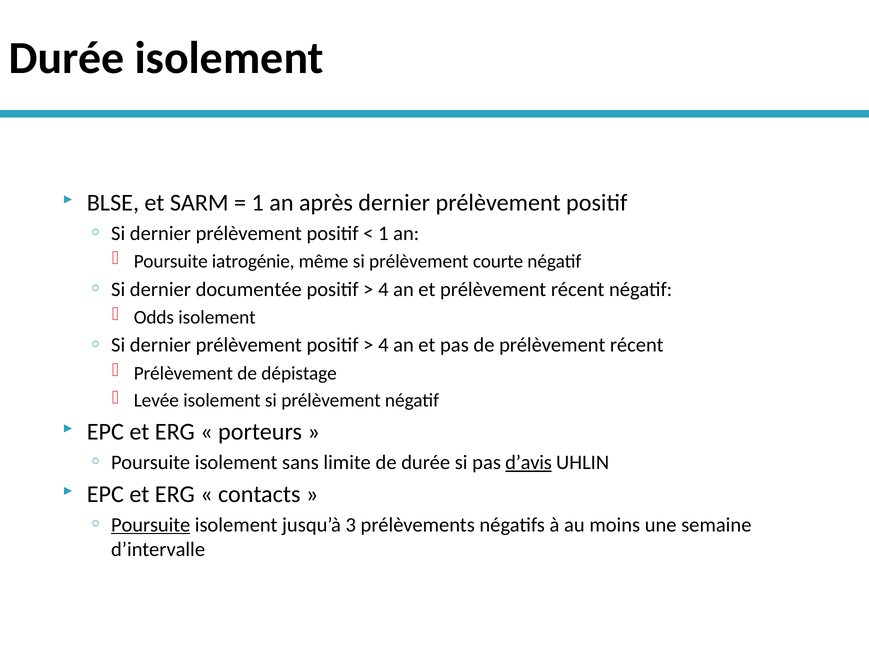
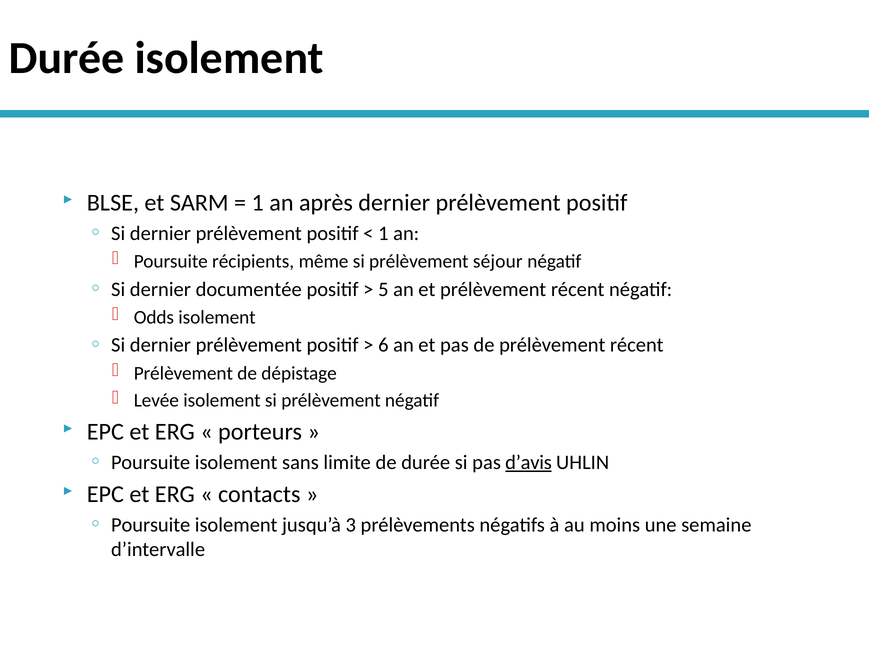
iatrogénie: iatrogénie -> récipients (253, 261)
courte: courte -> séjour (498, 261)
4: 4 -> 5 (383, 289)
4: 4 -> 6 (383, 345)
Poursuite underline: present -> none (151, 525)
